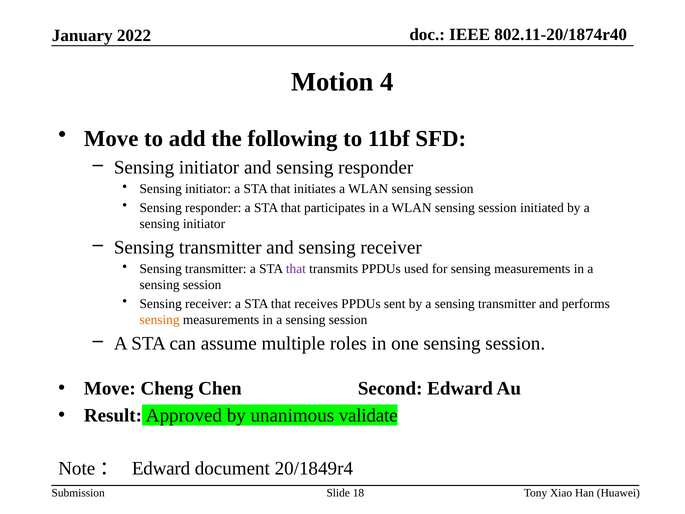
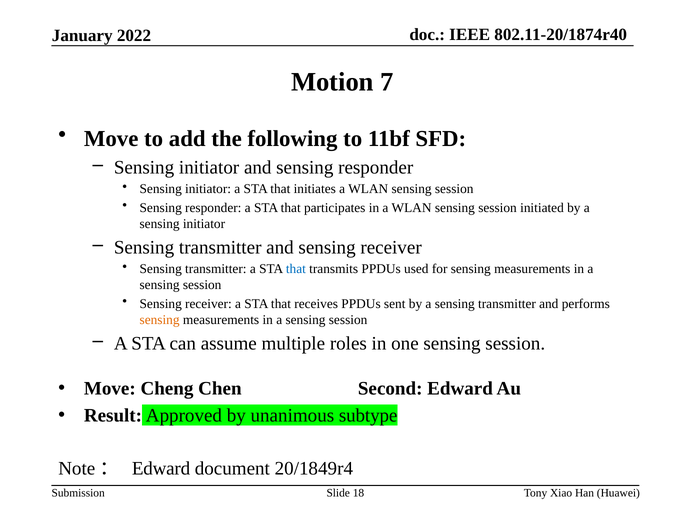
4: 4 -> 7 (387, 82)
that colour: purple -> blue (296, 269)
validate: validate -> subtype (368, 415)
